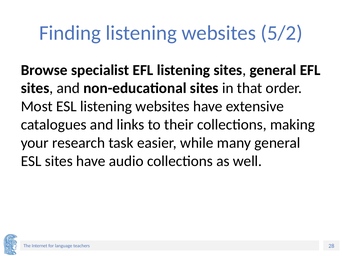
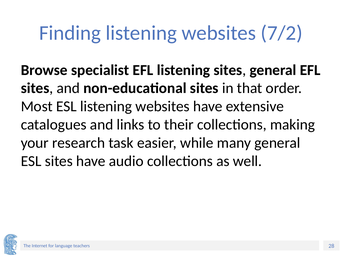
5/2: 5/2 -> 7/2 (282, 33)
